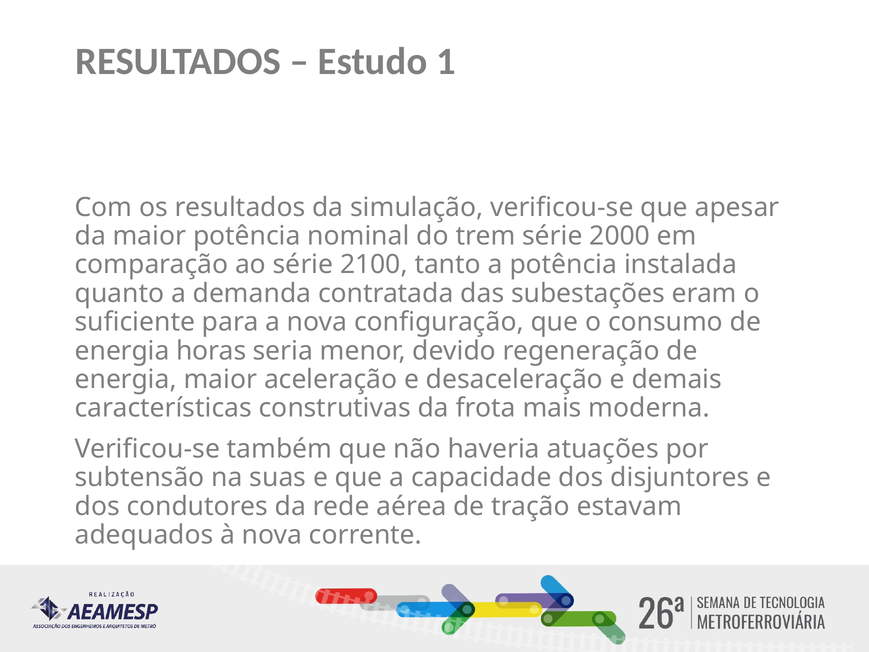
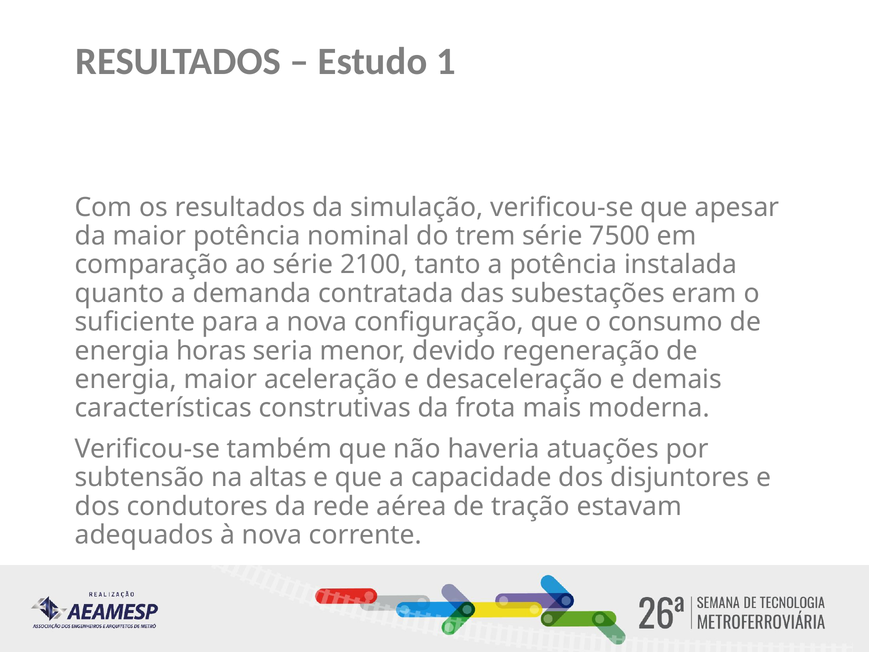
2000: 2000 -> 7500 (620, 236)
suas: suas -> altas (278, 477)
